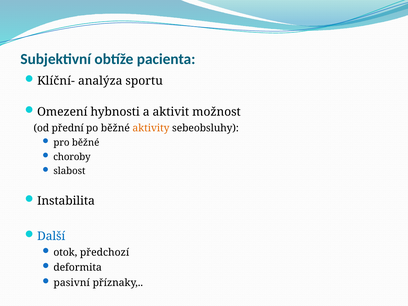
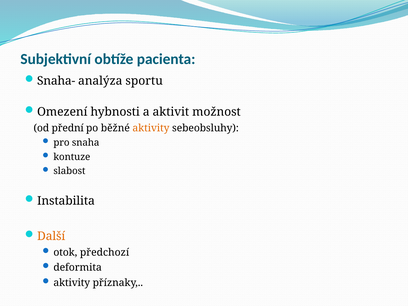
Klíční-: Klíční- -> Snaha- (56, 81)
pro běžné: běžné -> snaha (86, 143)
choroby: choroby -> kontuze (72, 157)
Další colour: blue -> orange (51, 236)
pasivní: pasivní -> aktivity (72, 283)
